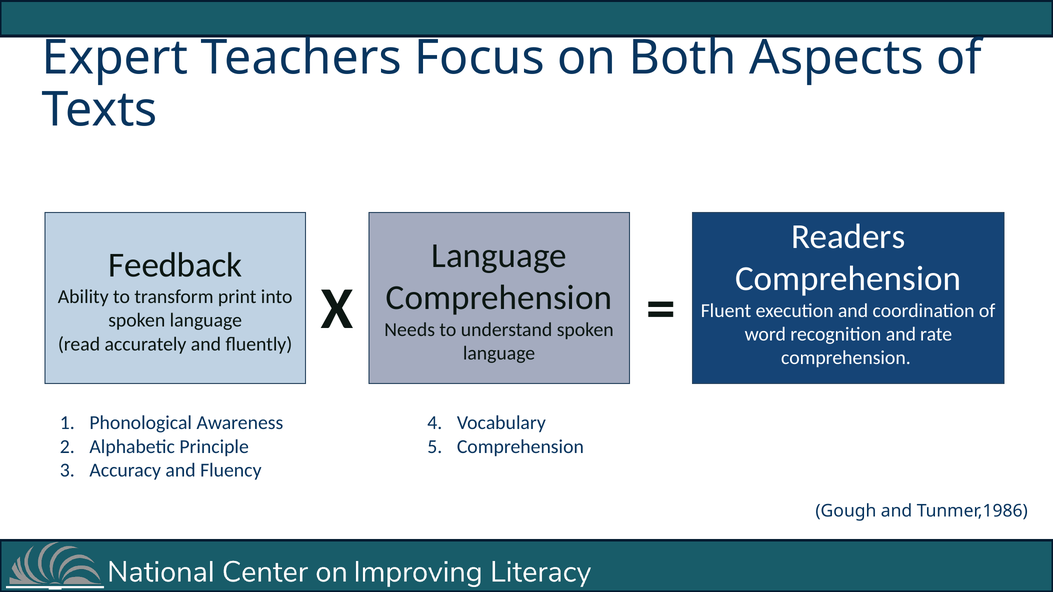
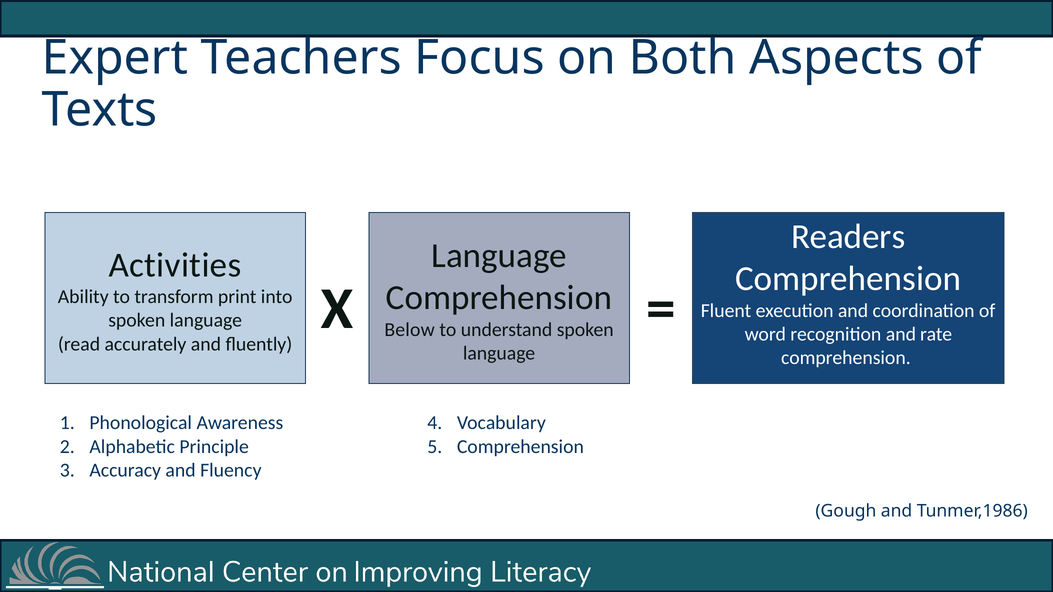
Feedback: Feedback -> Activities (175, 265)
Needs: Needs -> Below (410, 330)
